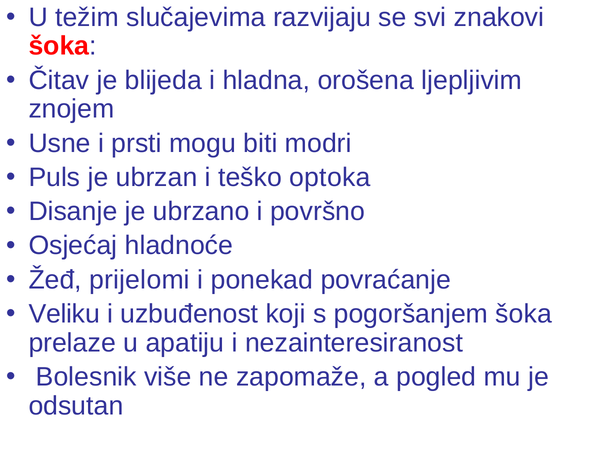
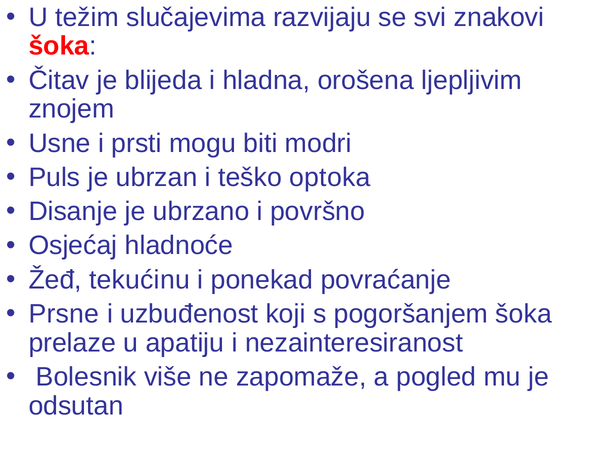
prijelomi: prijelomi -> tekućinu (140, 280)
Veliku: Veliku -> Prsne (64, 314)
